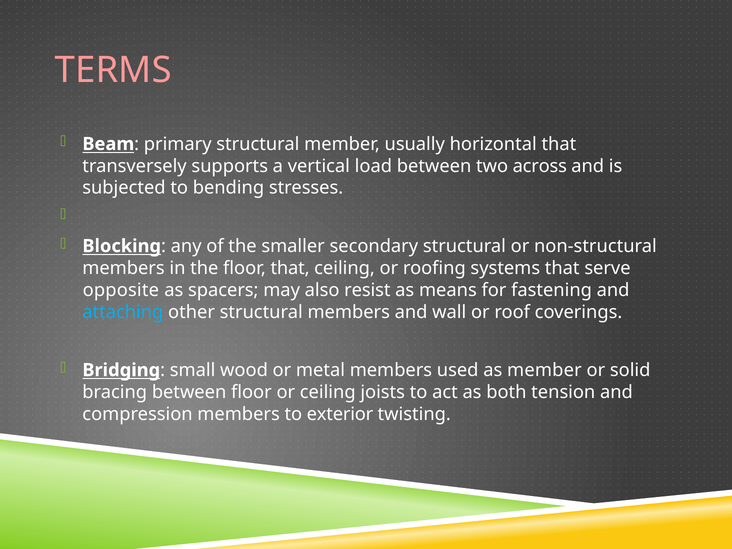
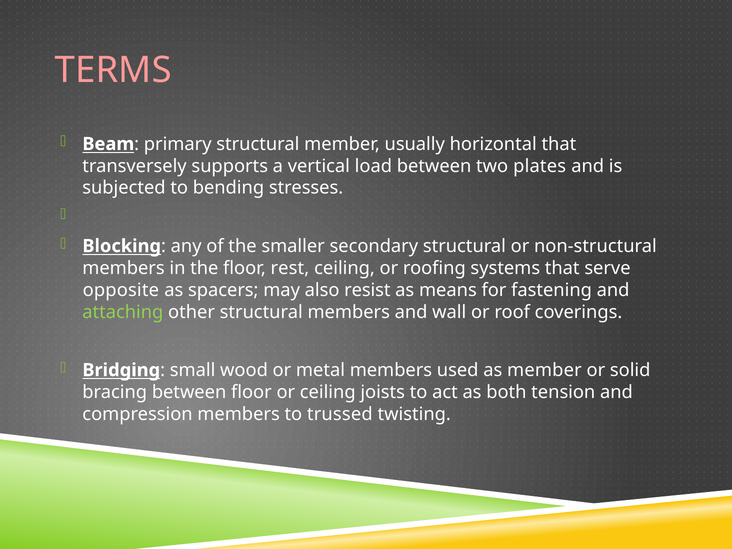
across: across -> plates (540, 166)
floor that: that -> rest (290, 268)
attaching colour: light blue -> light green (123, 312)
exterior: exterior -> trussed (340, 414)
